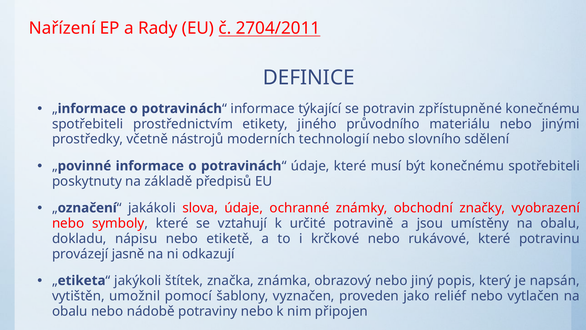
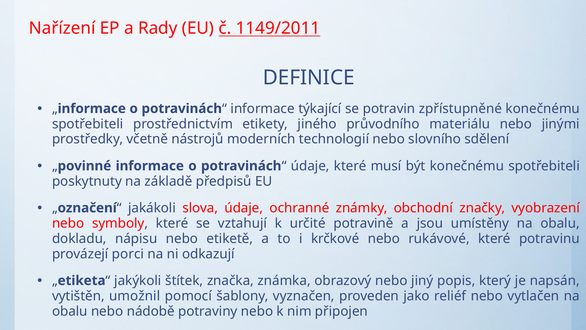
2704/2011: 2704/2011 -> 1149/2011 (278, 28)
jasně: jasně -> porci (128, 254)
